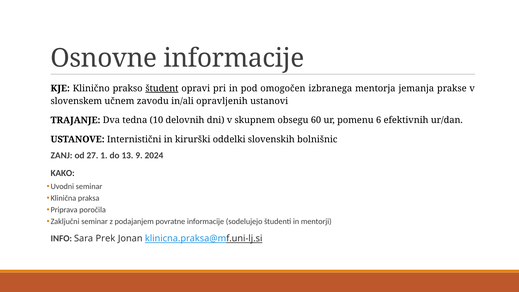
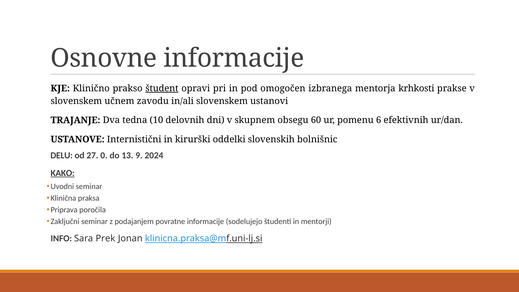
jemanja: jemanja -> krhkosti (416, 88)
in/ali opravljenih: opravljenih -> slovenskem (222, 101)
ZANJ: ZANJ -> DELU (62, 156)
1: 1 -> 0 (104, 156)
KAKO underline: none -> present (63, 173)
